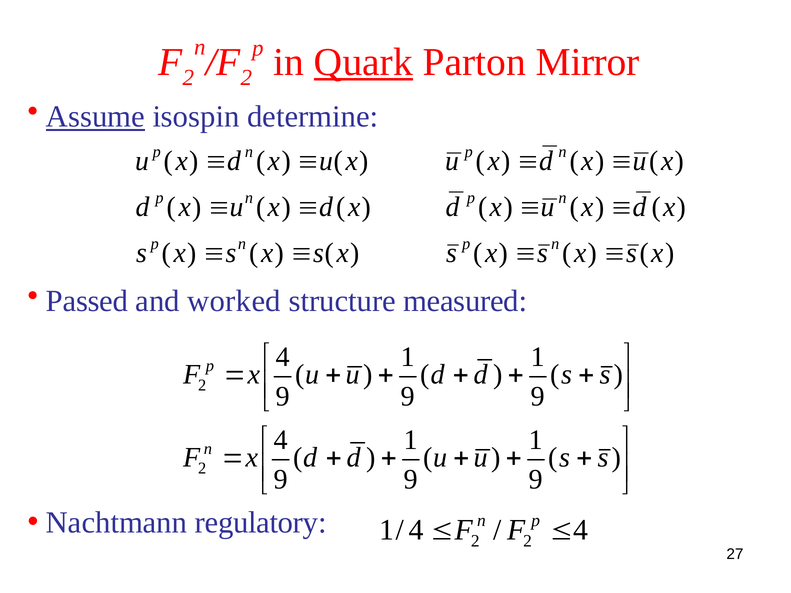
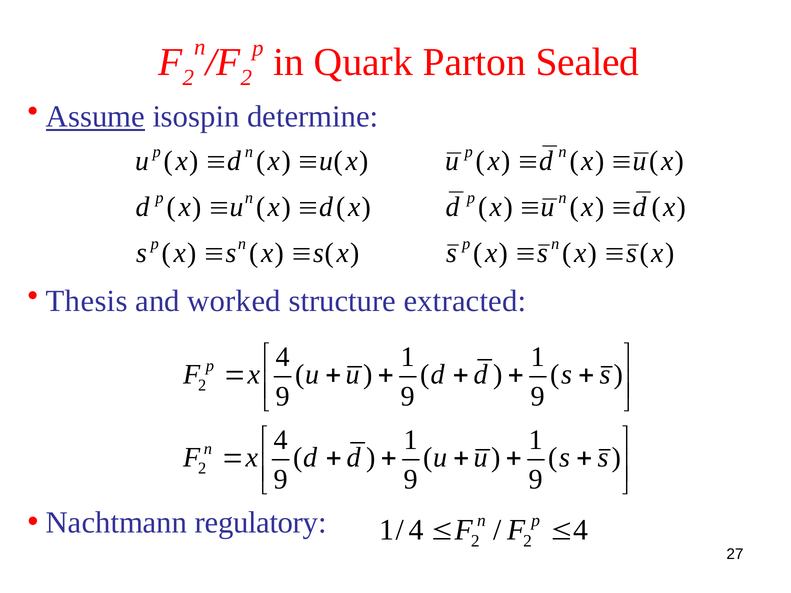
Quark underline: present -> none (363, 62)
Mirror: Mirror -> Sealed (587, 62)
Passed: Passed -> Thesis (87, 301)
measured: measured -> extracted (465, 301)
